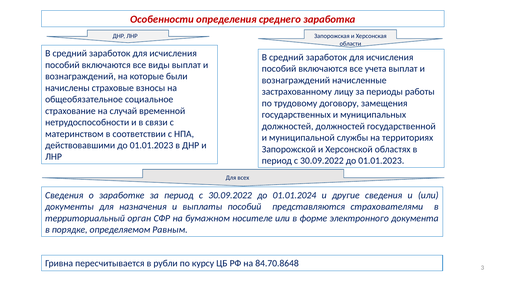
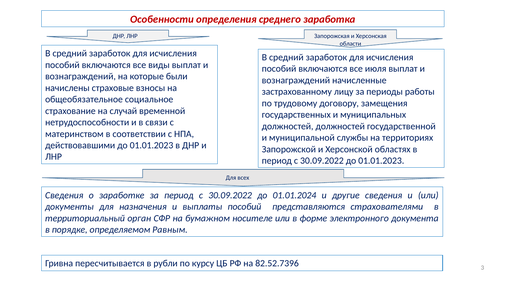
учета: учета -> июля (376, 69)
84.70.8648: 84.70.8648 -> 82.52.7396 (277, 263)
